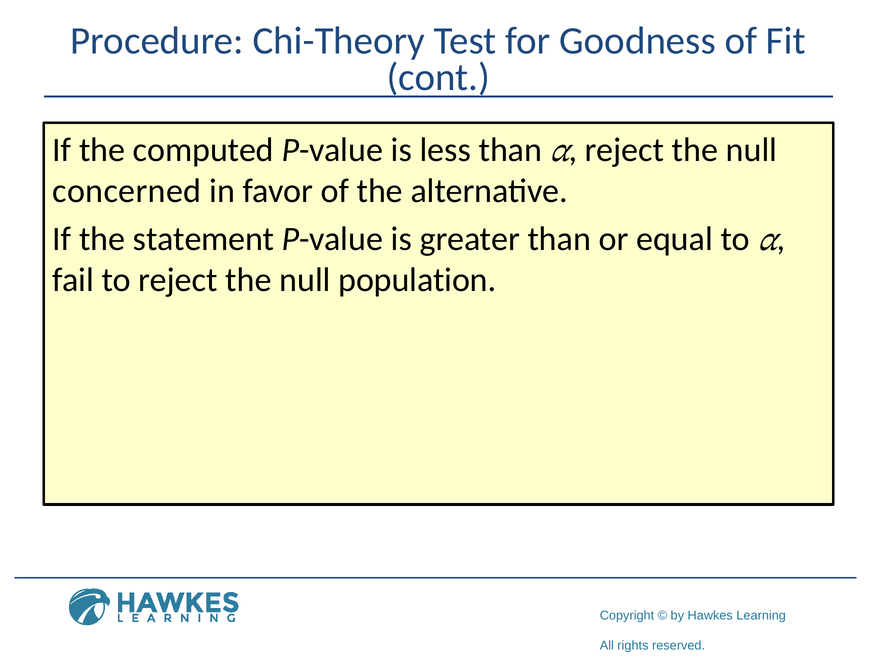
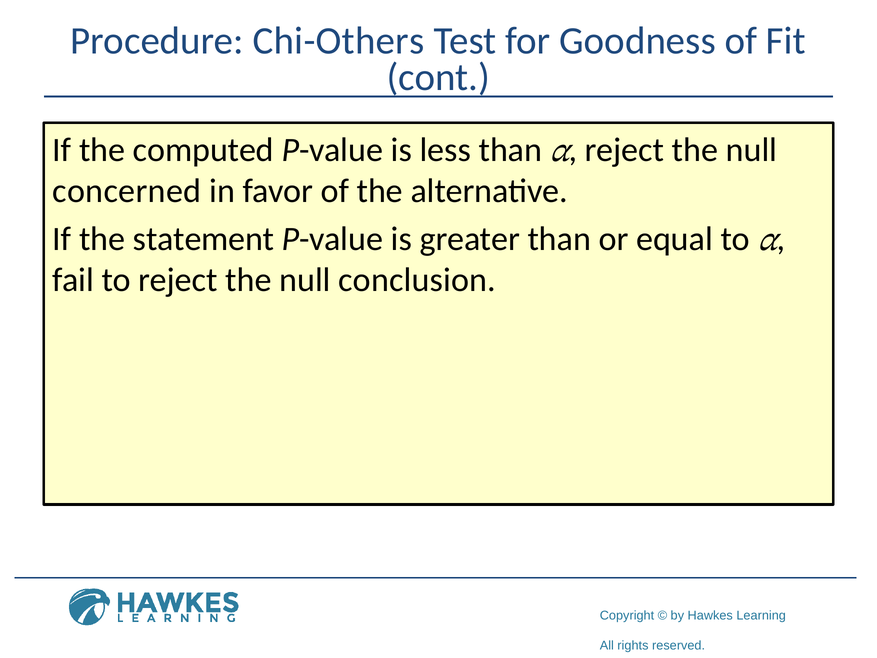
Chi-Theory: Chi-Theory -> Chi-Others (339, 41)
population: population -> conclusion (417, 280)
